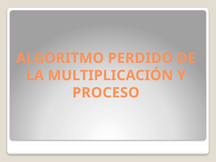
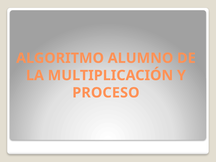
PERDIDO: PERDIDO -> ALUMNO (141, 58)
